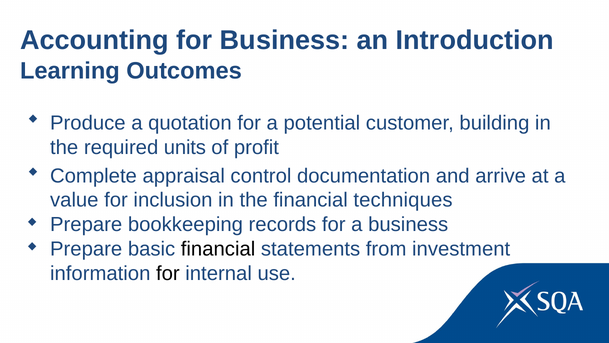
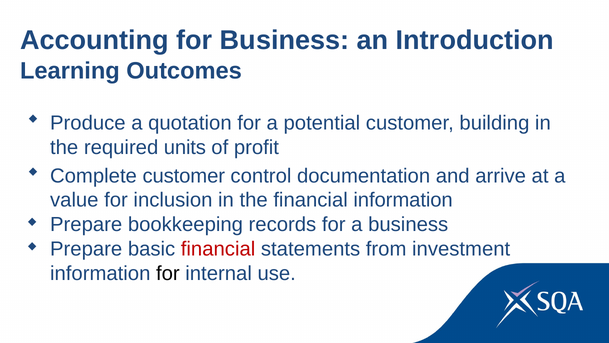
Complete appraisal: appraisal -> customer (184, 176)
financial techniques: techniques -> information (403, 200)
financial colour: black -> red (218, 249)
